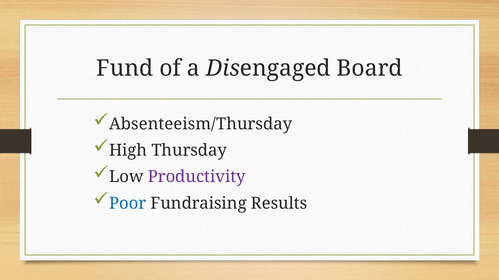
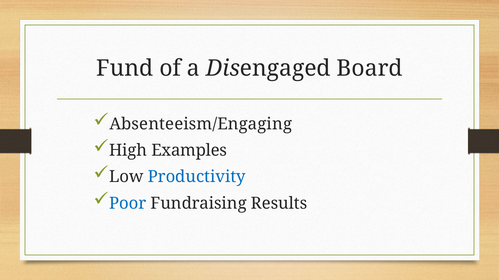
Absenteeism/Thursday: Absenteeism/Thursday -> Absenteeism/Engaging (201, 124)
Thursday: Thursday -> Examples (189, 151)
Productivity colour: purple -> blue (197, 177)
